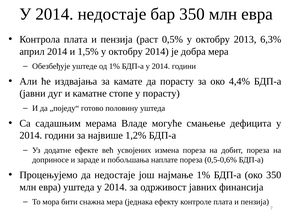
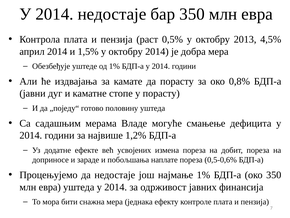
6,3%: 6,3% -> 4,5% (271, 39)
4,4%: 4,4% -> 0,8% (239, 81)
